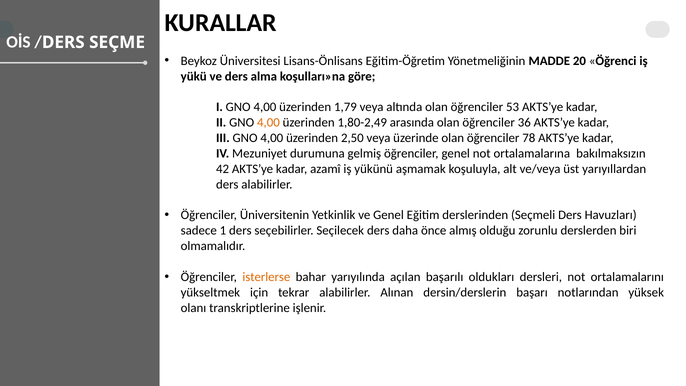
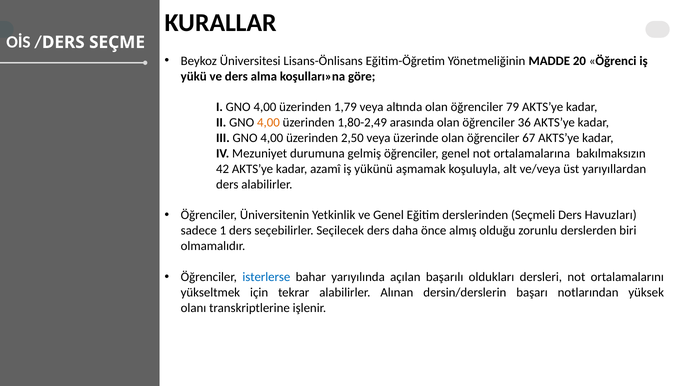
53: 53 -> 79 (513, 107)
78: 78 -> 67 (529, 138)
isterlerse colour: orange -> blue (266, 277)
